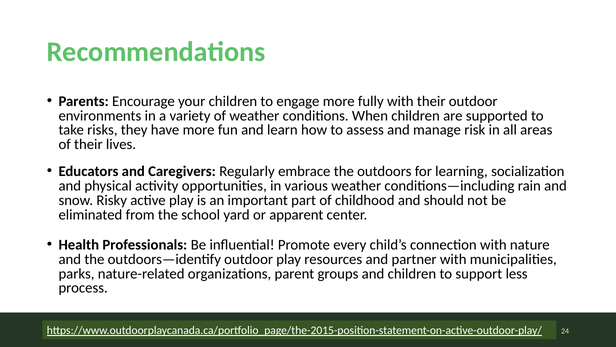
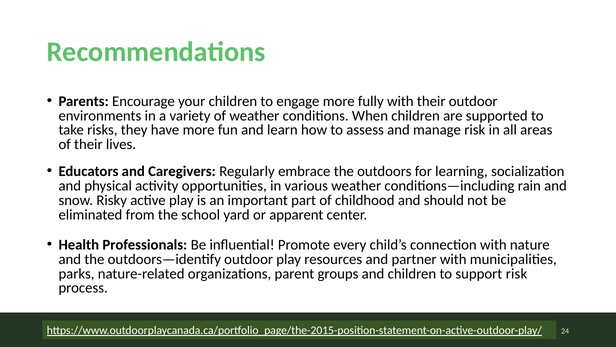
support less: less -> risk (516, 273)
